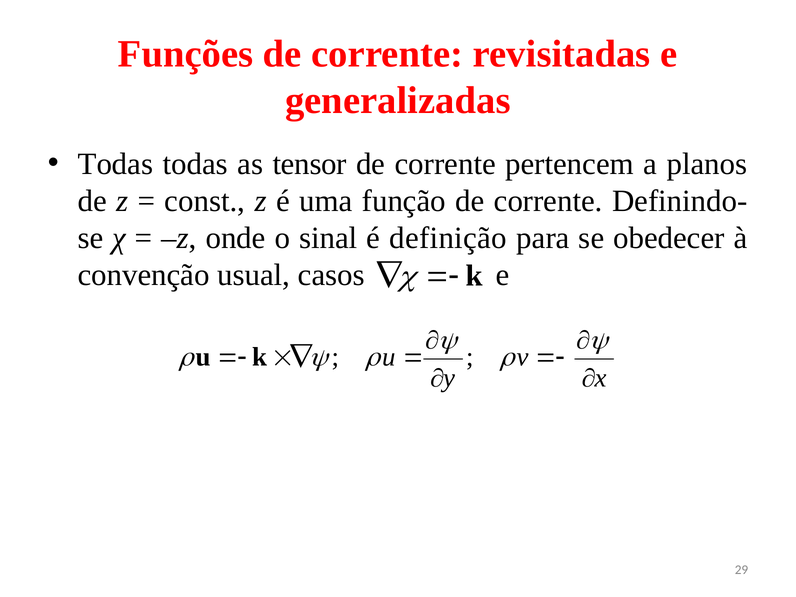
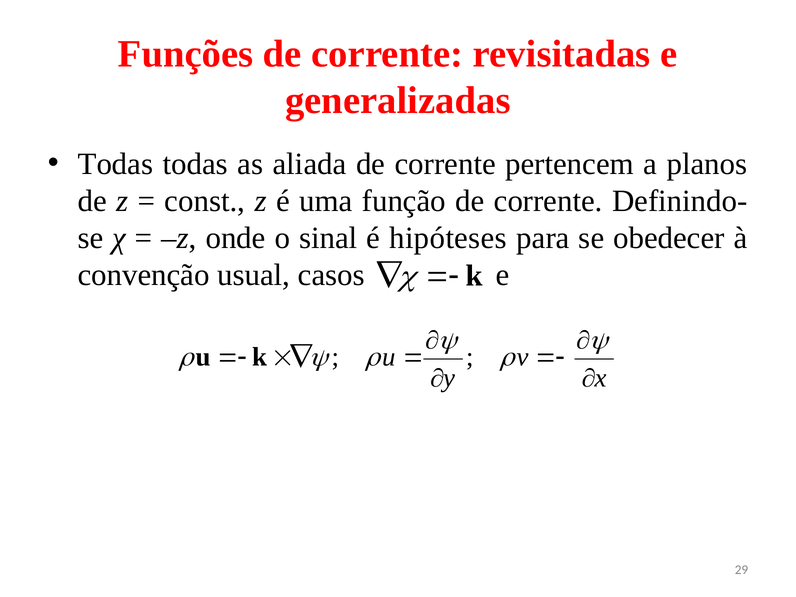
tensor: tensor -> aliada (310, 164)
definição: definição -> hipóteses (448, 238)
